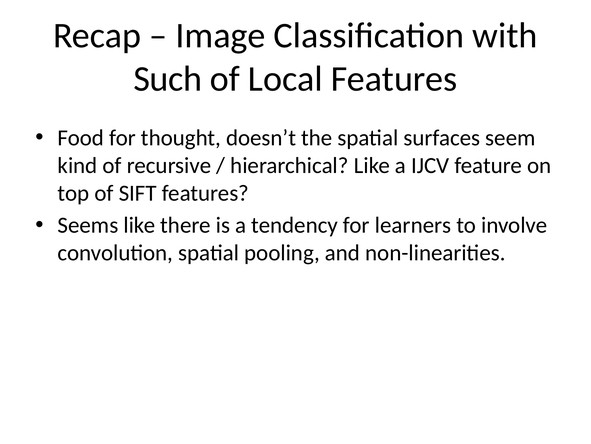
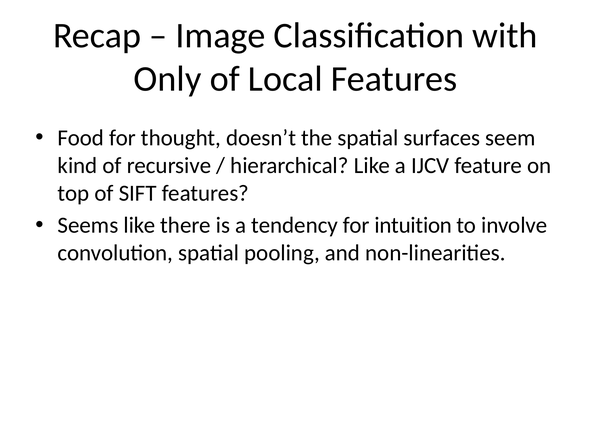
Such: Such -> Only (167, 79)
learners: learners -> intuition (413, 225)
